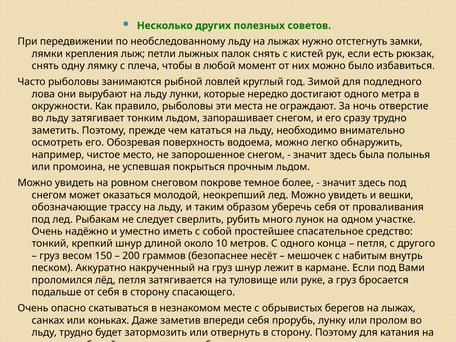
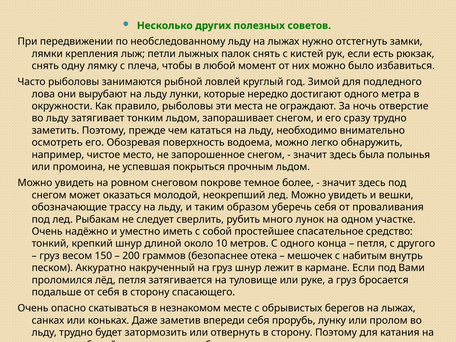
несёт: несёт -> отека (264, 256)
